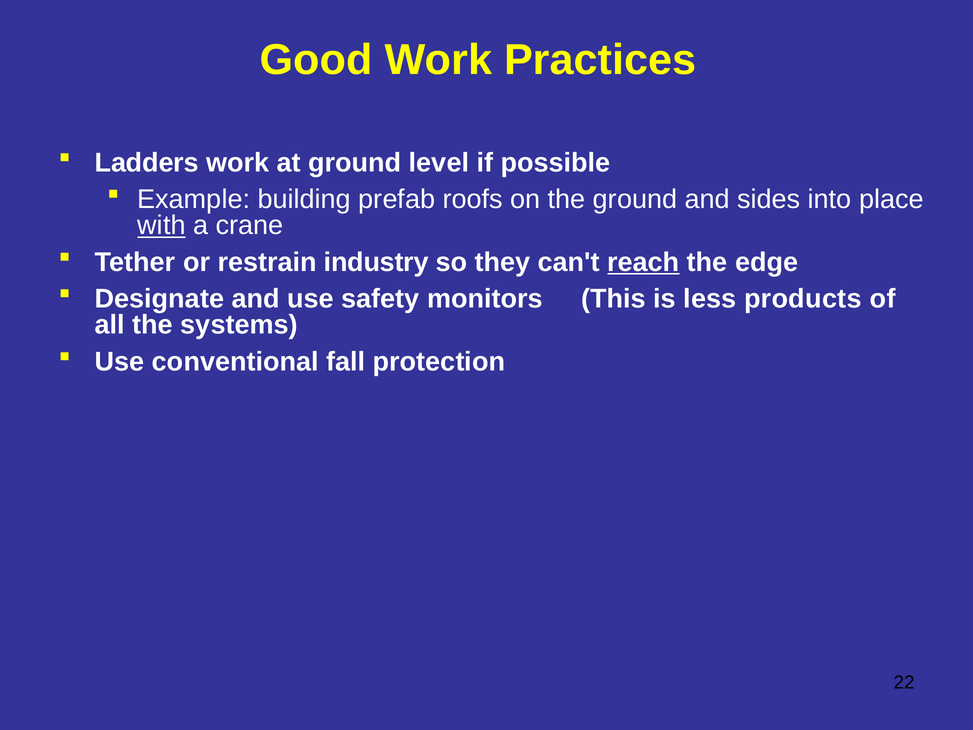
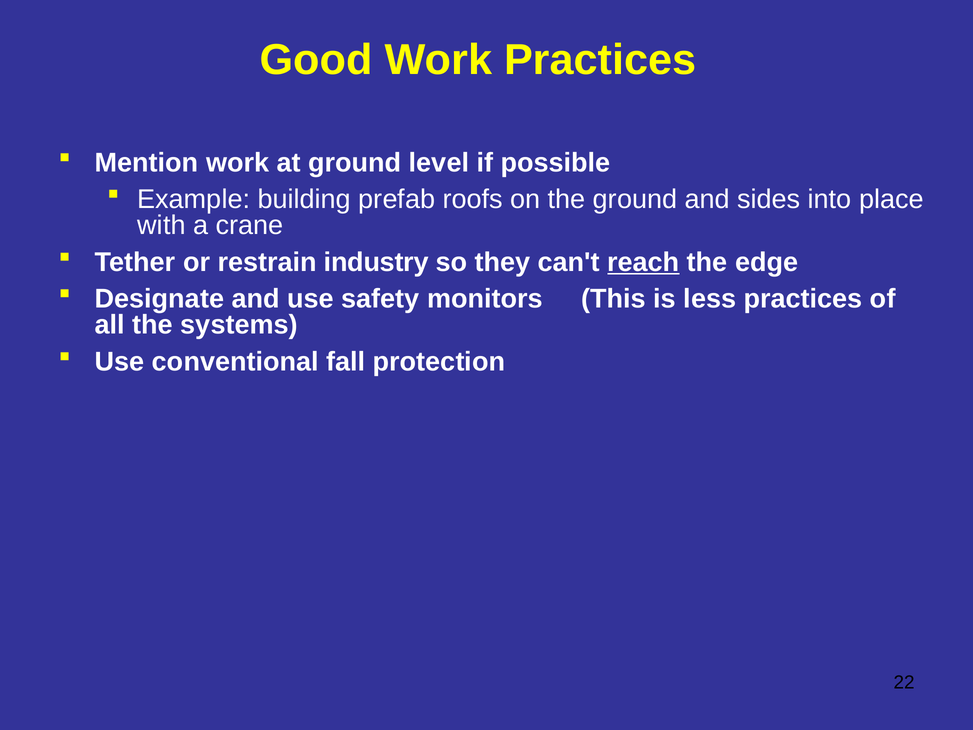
Ladders: Ladders -> Mention (147, 163)
with underline: present -> none (161, 225)
less products: products -> practices (803, 299)
